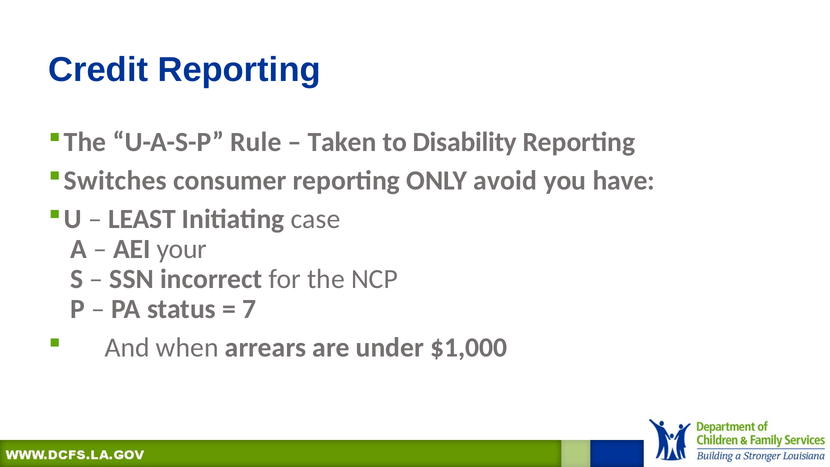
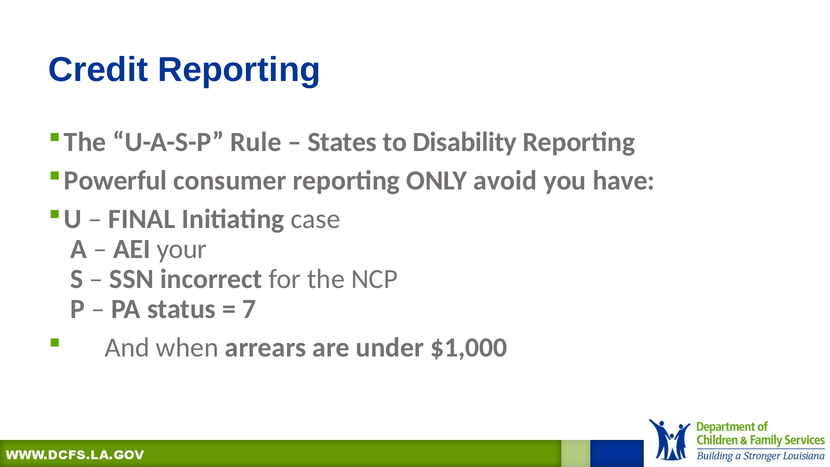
Taken: Taken -> States (342, 142)
Switches: Switches -> Powerful (116, 181)
LEAST: LEAST -> FINAL (142, 219)
